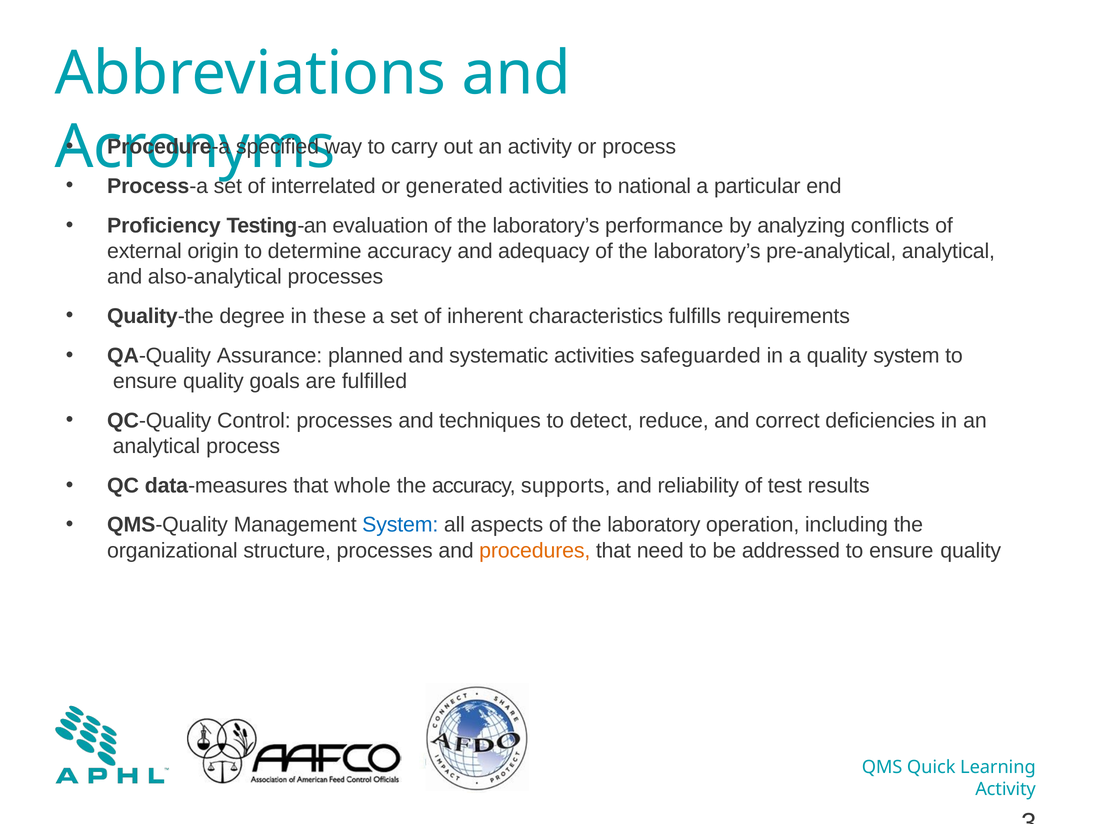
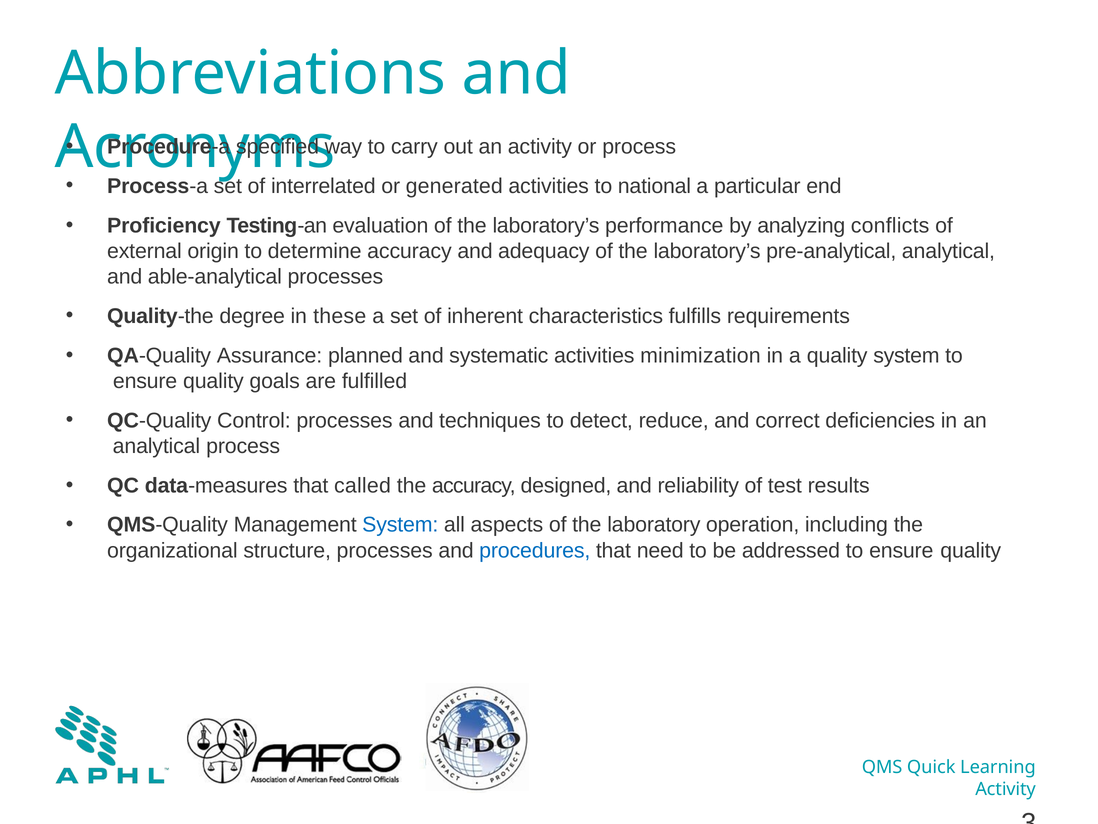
also-analytical: also-analytical -> able-analytical (215, 277)
safeguarded: safeguarded -> minimization (700, 355)
whole: whole -> called (362, 485)
supports: supports -> designed (566, 485)
procedures colour: orange -> blue (535, 550)
